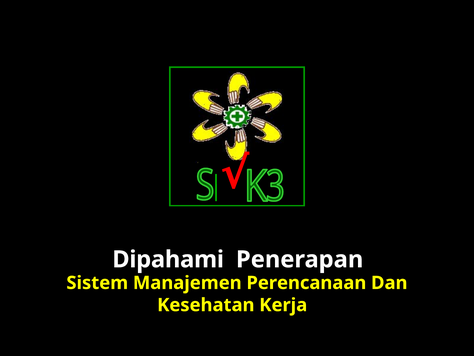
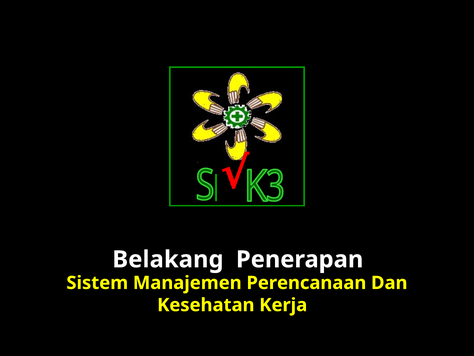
Dipahami: Dipahami -> Belakang (168, 259)
